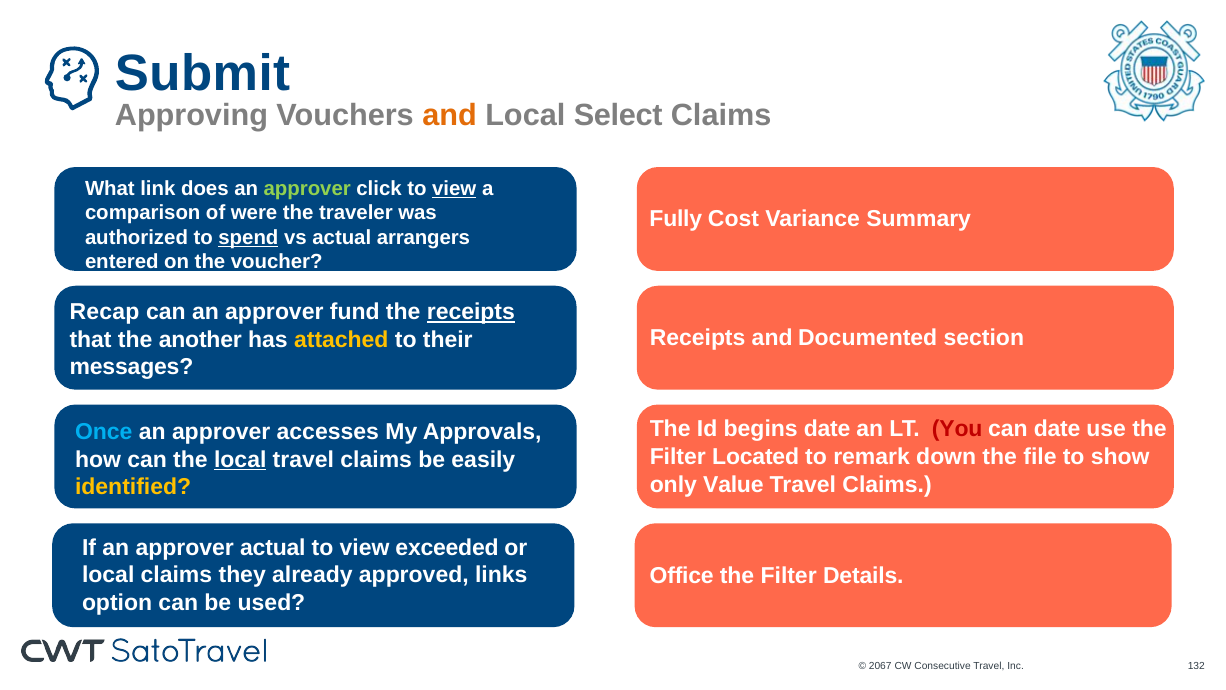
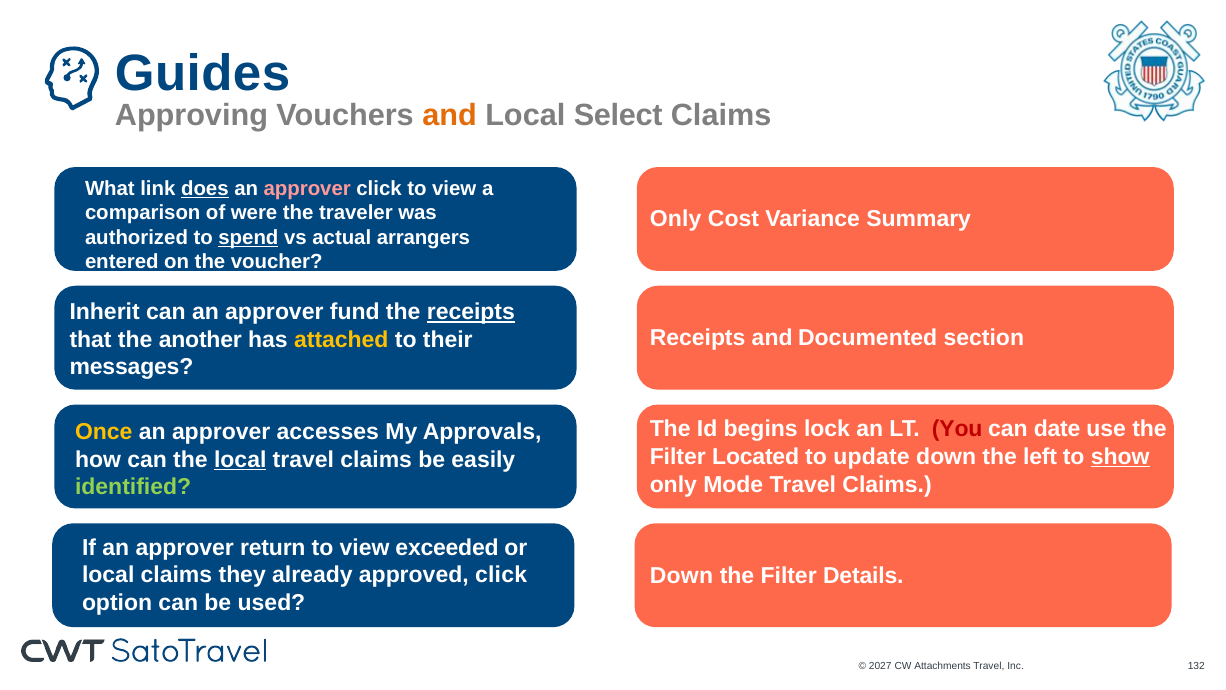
Submit: Submit -> Guides (203, 73)
does underline: none -> present (205, 189)
approver colour: light green -> pink (307, 189)
view underline: present -> none (454, 189)
Fully: Fully -> Only (676, 219)
Recap: Recap -> Inherit (105, 312)
begins date: date -> lock (827, 429)
Once colour: light blue -> yellow (104, 432)
remark: remark -> update (871, 457)
file: file -> left (1040, 457)
show underline: none -> present (1120, 457)
Value: Value -> Mode (733, 484)
identified colour: yellow -> light green (133, 487)
approver actual: actual -> return (273, 547)
approved links: links -> click (501, 575)
Office: Office -> Down (682, 575)
2067: 2067 -> 2027 (880, 666)
Consecutive: Consecutive -> Attachments (943, 666)
